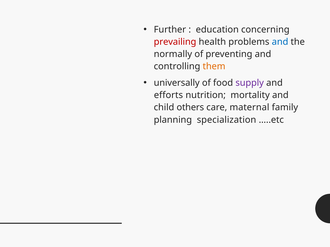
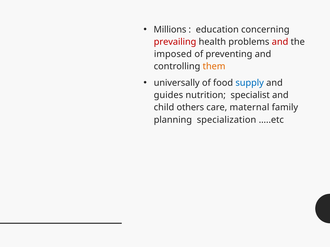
Further: Further -> Millions (170, 30)
and colour: blue -> red (280, 42)
normally: normally -> imposed (173, 54)
supply colour: purple -> blue (250, 83)
efforts: efforts -> guides (168, 95)
mortality: mortality -> specialist (250, 95)
